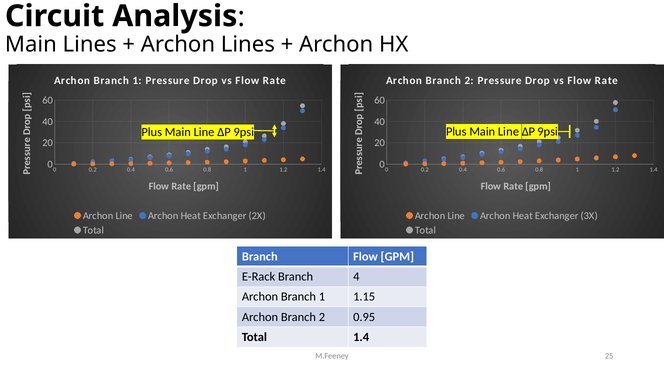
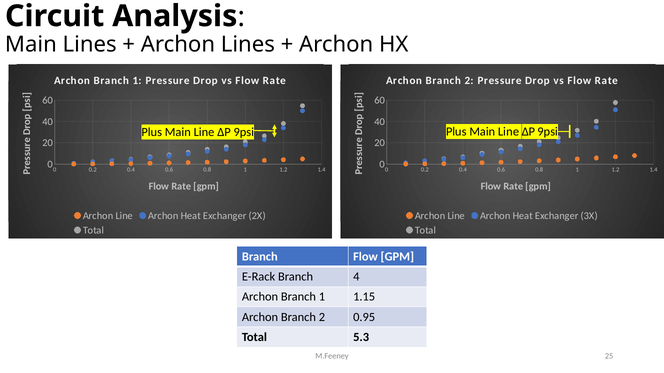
Total 1.4: 1.4 -> 5.3 (361, 338)
